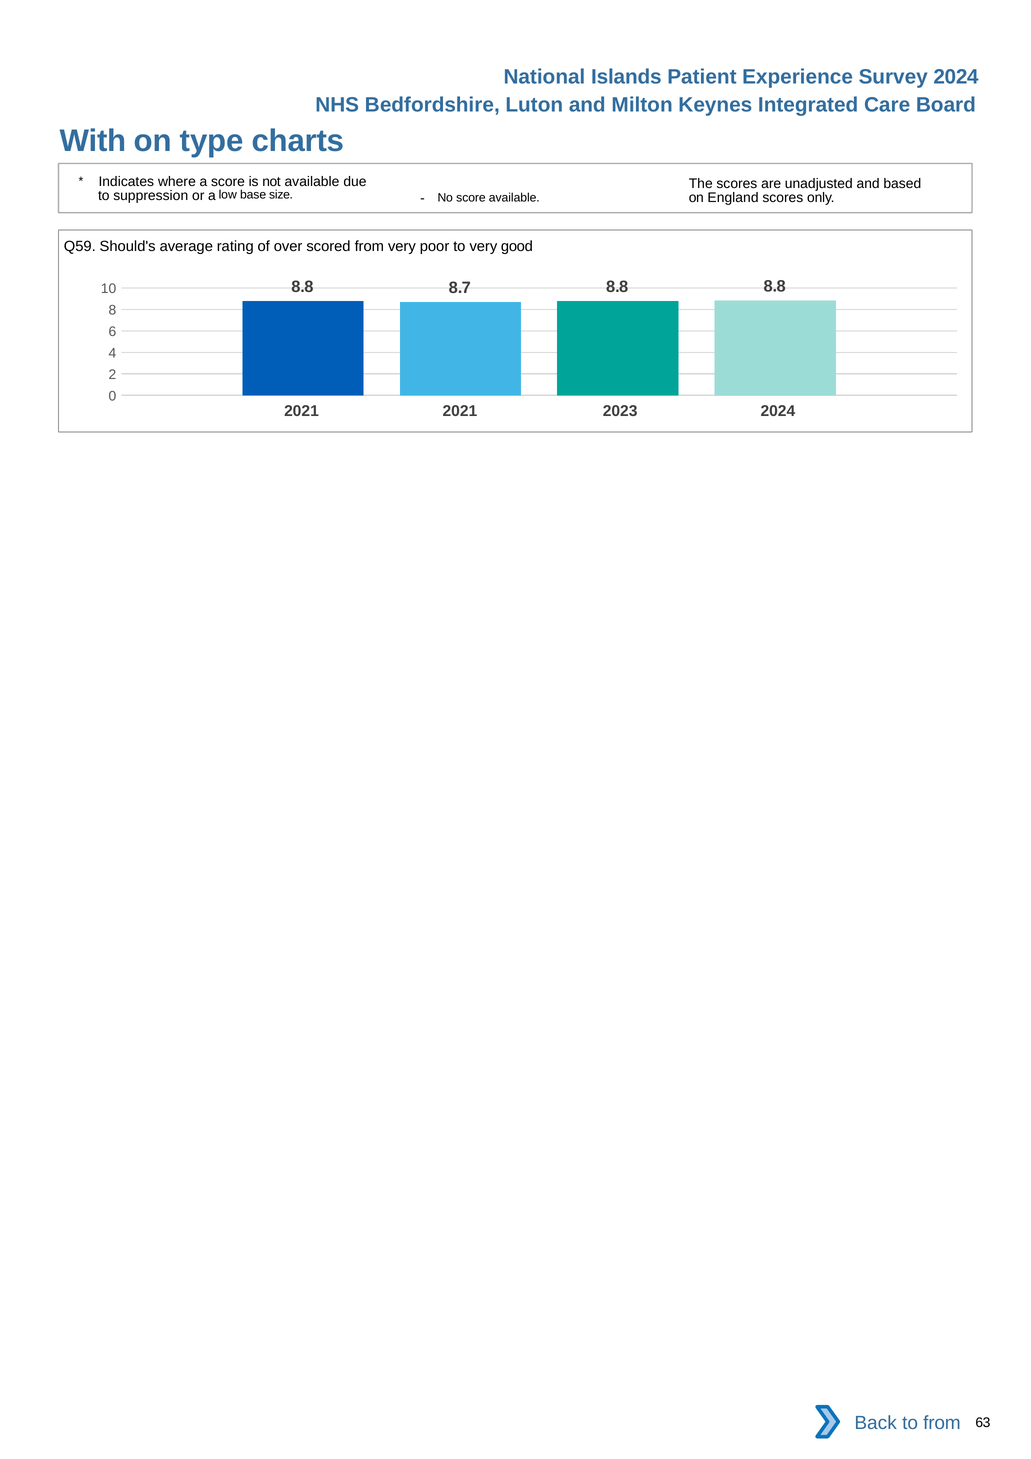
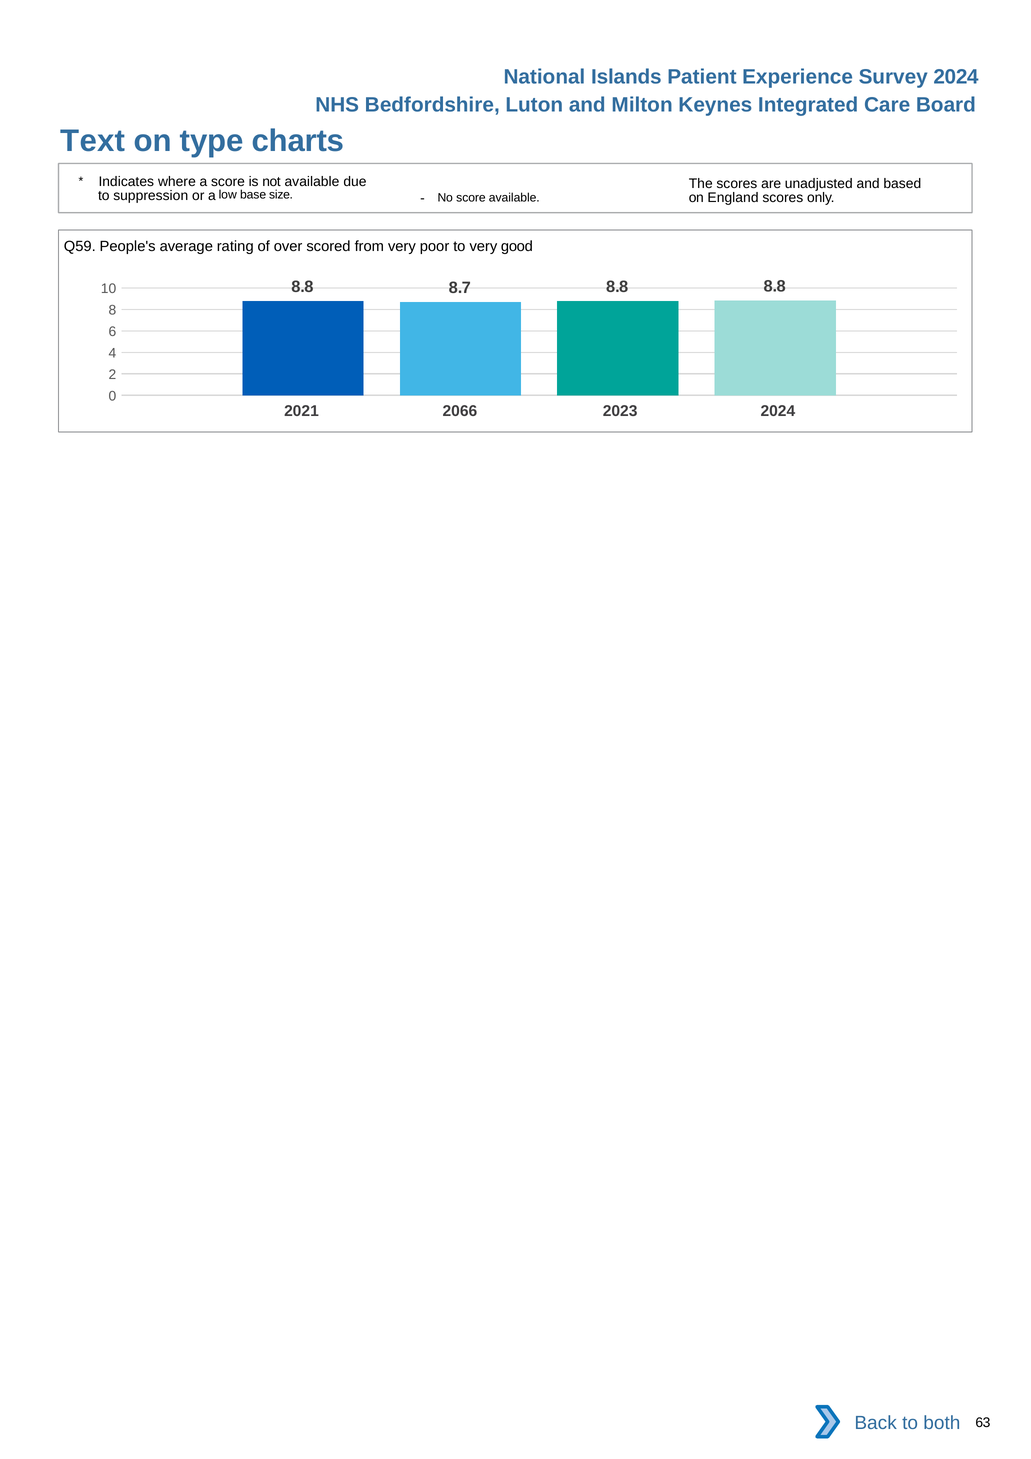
With: With -> Text (93, 141)
Should's: Should's -> People's (128, 246)
2021 2021: 2021 -> 2066 (460, 411)
to from: from -> both (942, 1423)
